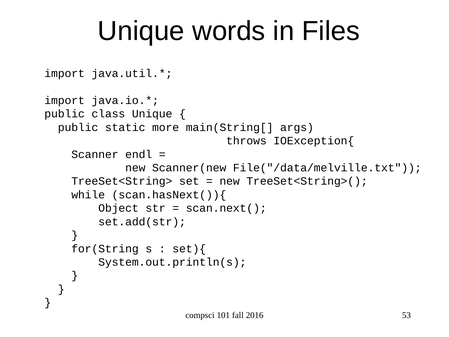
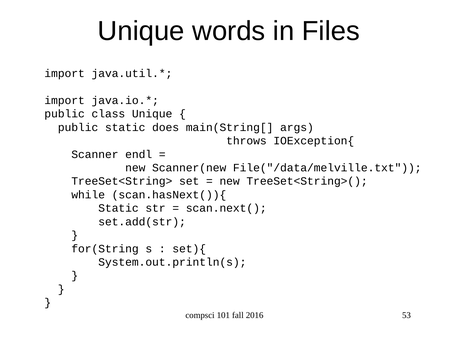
more: more -> does (166, 127)
Object: Object -> Static (118, 208)
